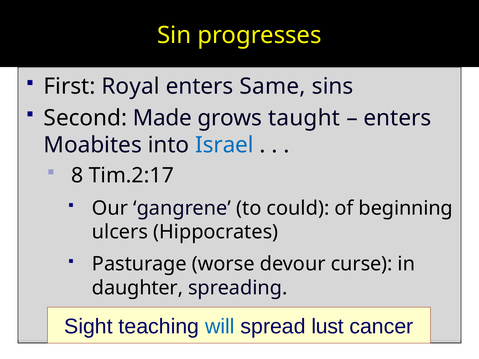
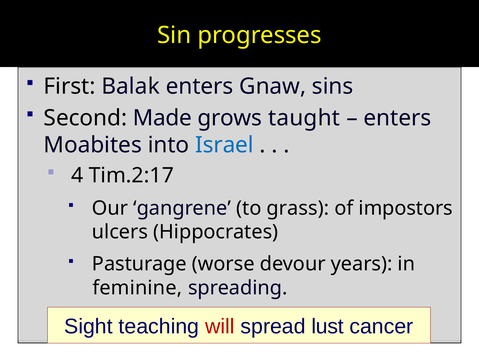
Royal: Royal -> Balak (131, 86)
Same: Same -> Gnaw (273, 86)
8: 8 -> 4 (77, 176)
could: could -> grass (298, 208)
beginning: beginning -> impostors (406, 208)
curse: curse -> years (362, 264)
daughter: daughter -> feminine (137, 288)
will colour: blue -> red (220, 327)
